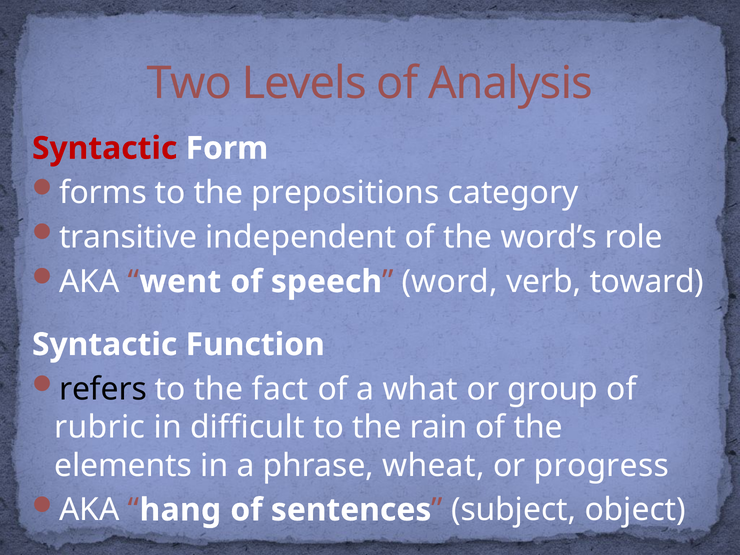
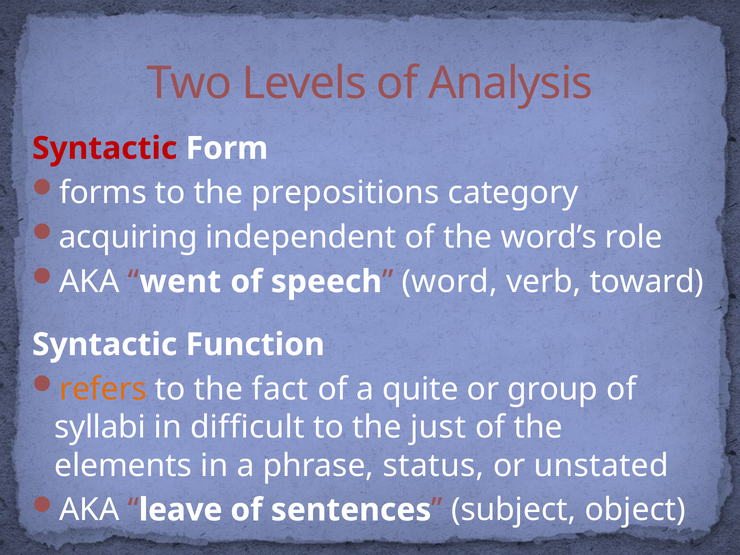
transitive: transitive -> acquiring (128, 237)
refers colour: black -> orange (103, 389)
what: what -> quite (420, 389)
rubric: rubric -> syllabi (100, 427)
rain: rain -> just (438, 427)
wheat: wheat -> status (433, 466)
progress: progress -> unstated (601, 466)
hang: hang -> leave (181, 510)
